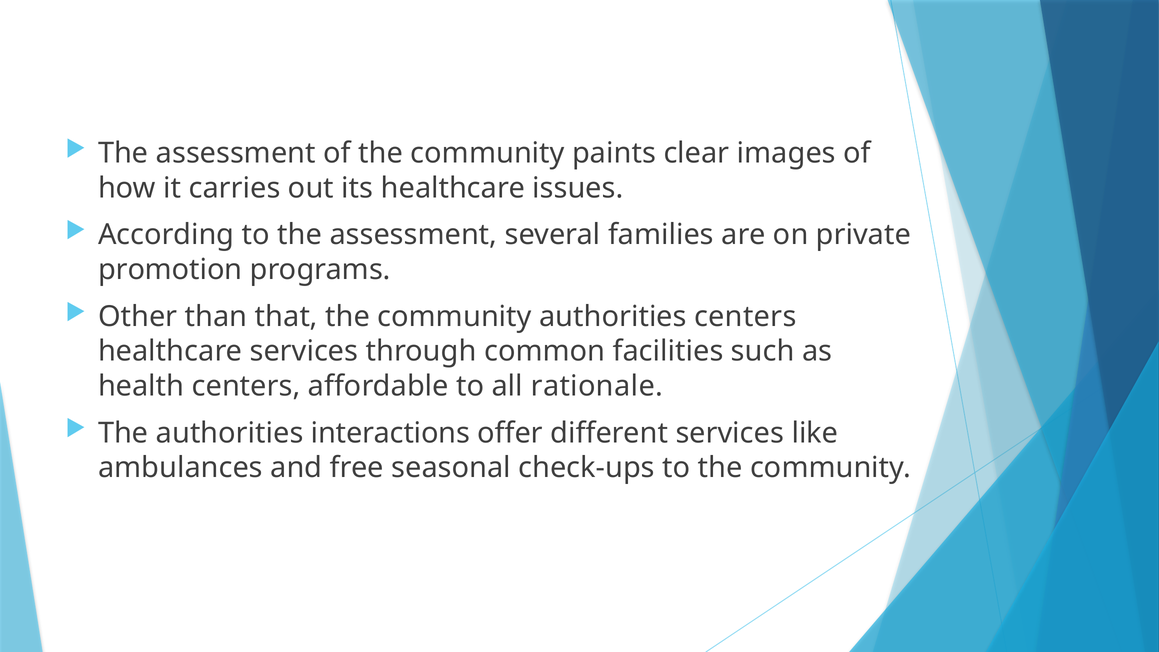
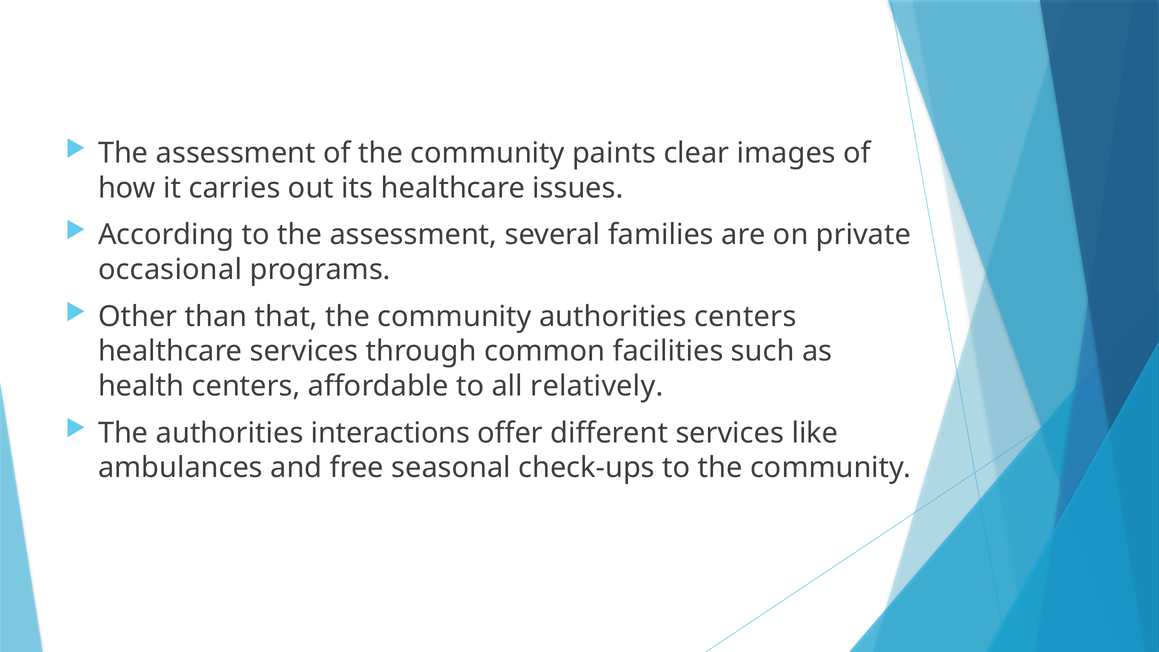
promotion: promotion -> occasional (170, 270)
rationale: rationale -> relatively (597, 386)
